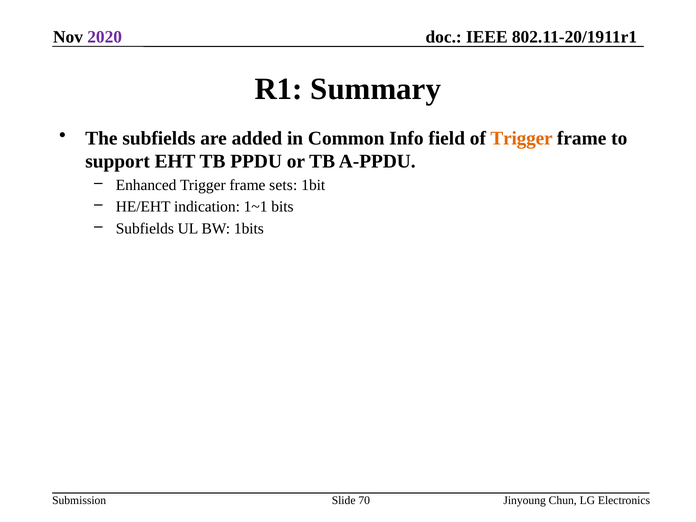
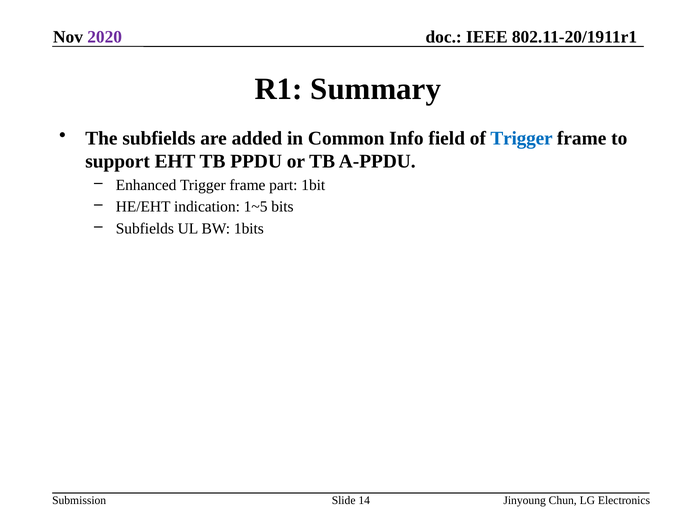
Trigger colour: orange -> blue (522, 138)
sets: sets -> part (283, 185)
1~1: 1~1 -> 1~5 (256, 207)
70: 70 -> 14 (364, 501)
